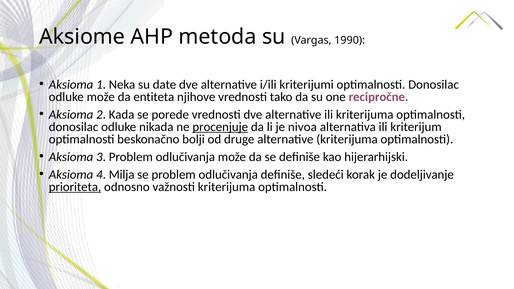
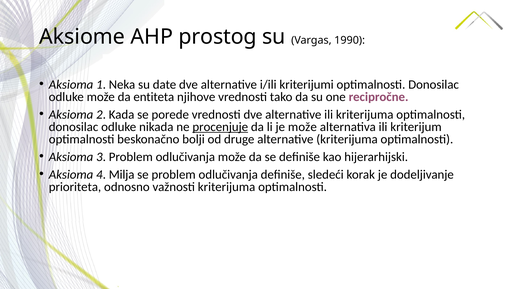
metoda: metoda -> prostog (218, 37)
je nivoa: nivoa -> može (302, 127)
prioriteta underline: present -> none (75, 187)
